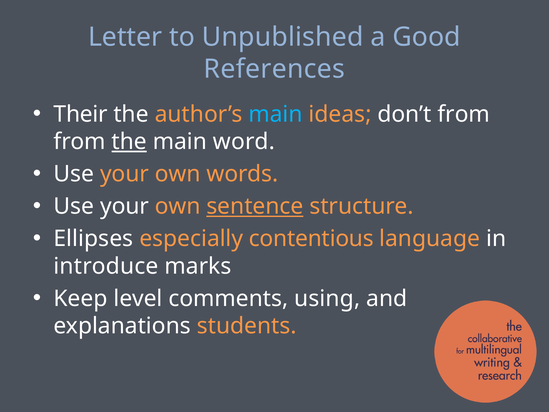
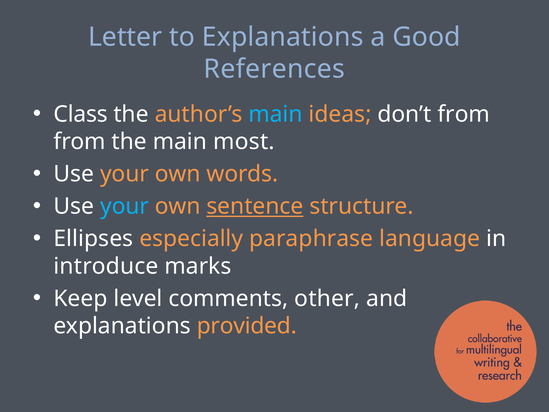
to Unpublished: Unpublished -> Explanations (283, 37)
Their: Their -> Class (81, 114)
the underline: present -> none (129, 142)
word: word -> most (244, 142)
your colour: white -> light blue (125, 206)
contentious: contentious -> paraphrase (311, 239)
using: using -> other (327, 298)
students: students -> provided (247, 326)
